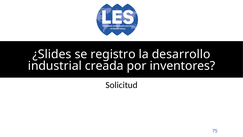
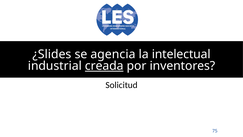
registro: registro -> agencia (113, 54)
desarrollo: desarrollo -> intelectual (181, 54)
creada underline: none -> present (104, 66)
